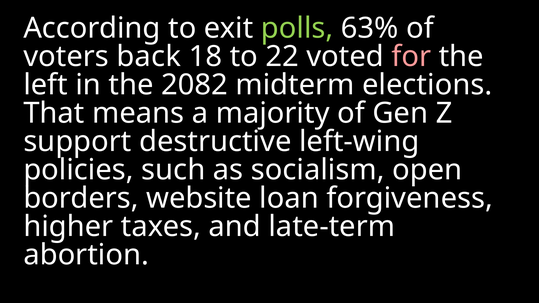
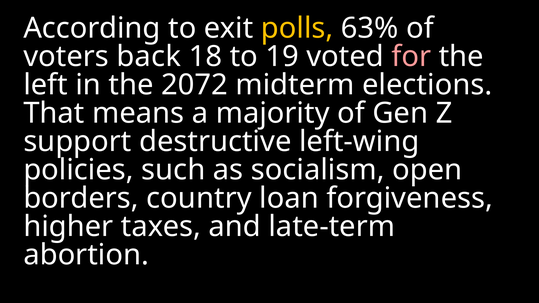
polls colour: light green -> yellow (297, 28)
22: 22 -> 19 (282, 56)
2082: 2082 -> 2072 (195, 85)
website: website -> country (199, 198)
